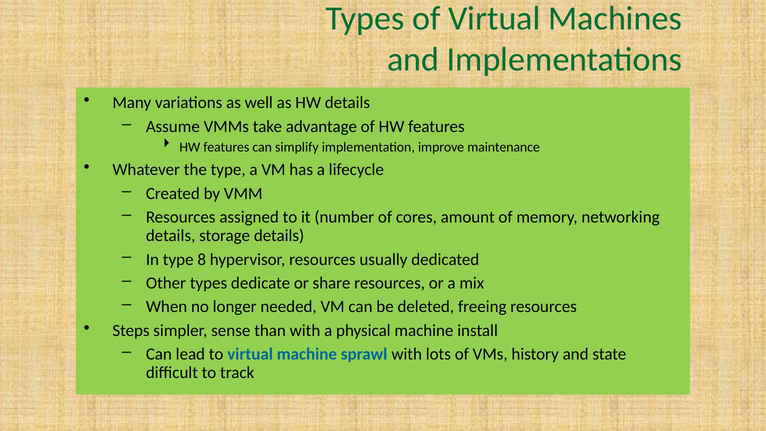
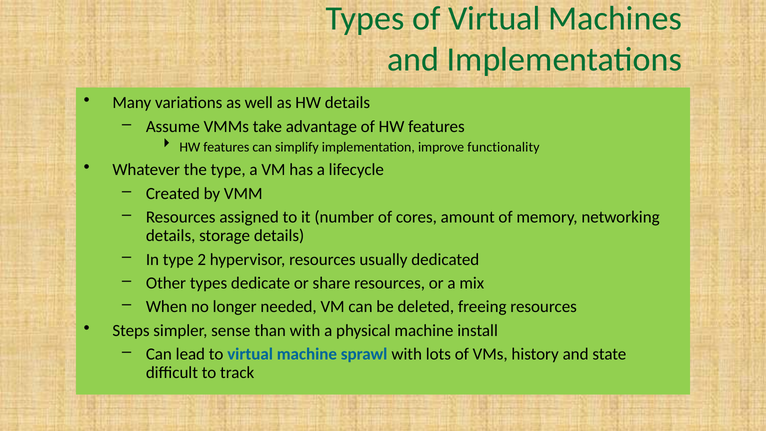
maintenance: maintenance -> functionality (503, 147)
8: 8 -> 2 (202, 259)
